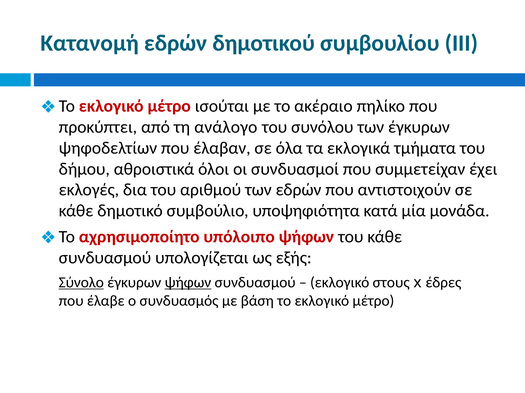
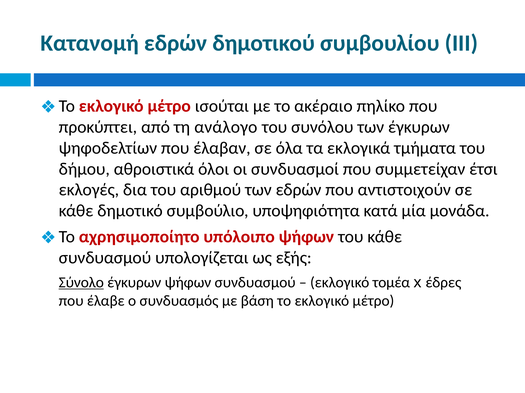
έχει: έχει -> έτσι (483, 169)
ψήφων underline: present -> none (188, 283)
στους: στους -> τομέα (391, 283)
